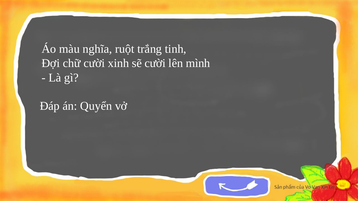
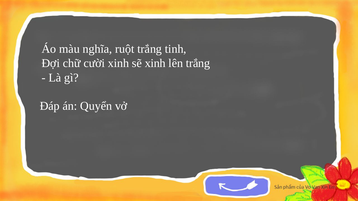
sẽ cười: cười -> xinh (155, 63)
lên mình: mình -> trắng (198, 63)
